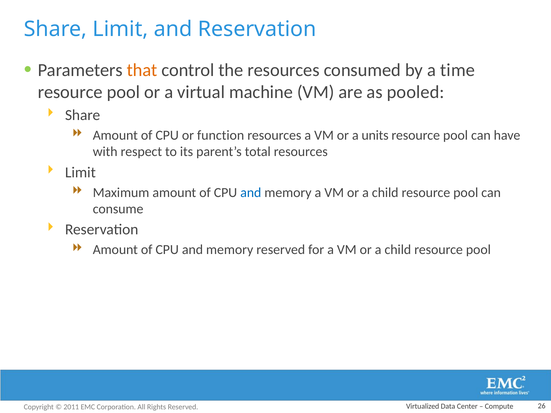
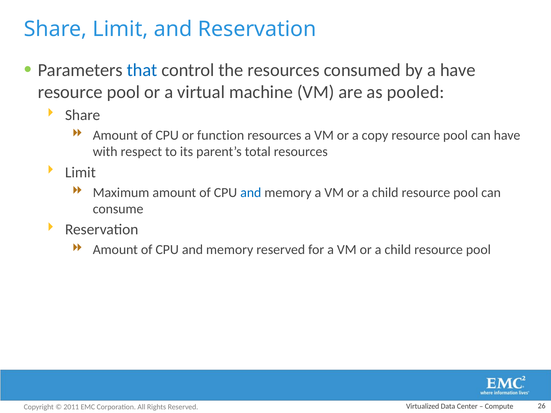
that colour: orange -> blue (142, 70)
a time: time -> have (458, 70)
units: units -> copy (375, 135)
